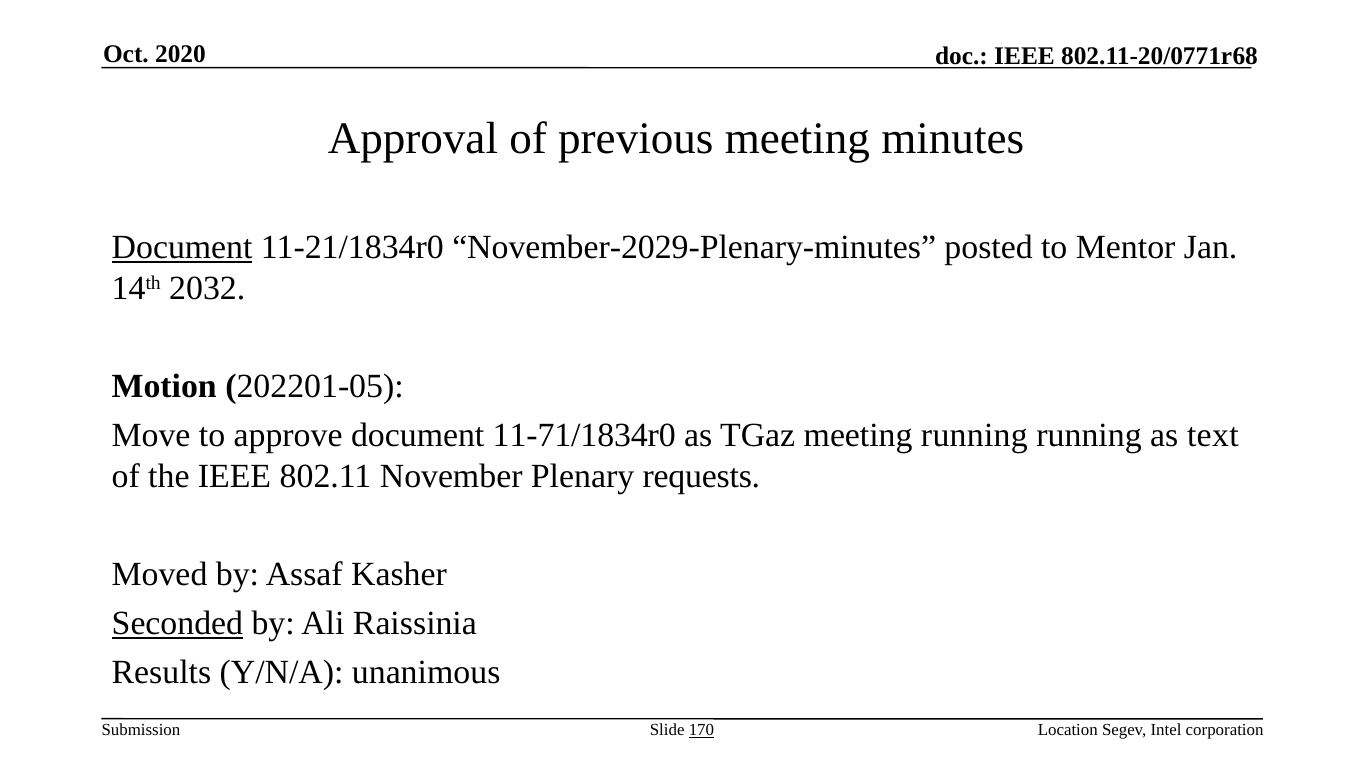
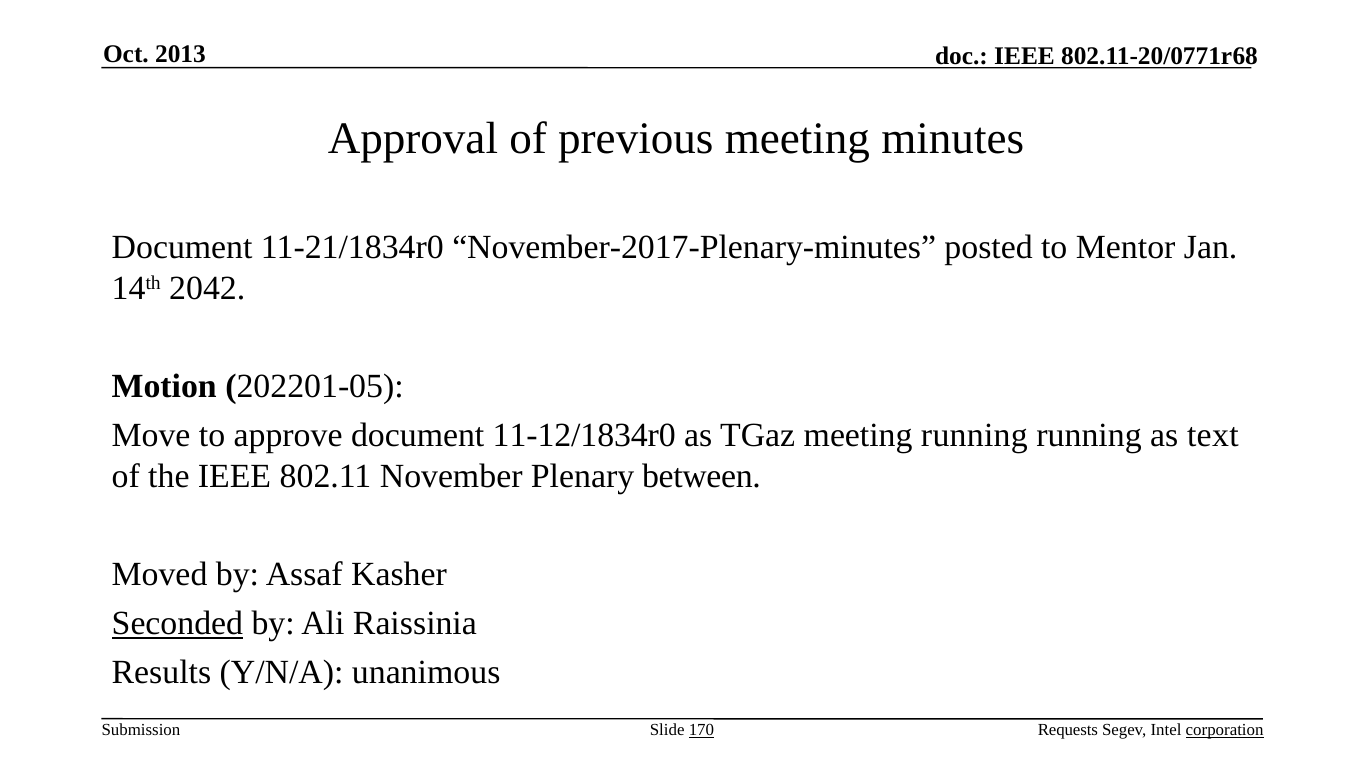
2020: 2020 -> 2013 (180, 54)
Document underline: present -> none (182, 248)
November-2029-Plenary-minutes: November-2029-Plenary-minutes -> November-2017-Plenary-minutes (694, 248)
2032: 2032 -> 2042 (207, 288)
11-71/1834r0: 11-71/1834r0 -> 11-12/1834r0 (584, 435)
requests: requests -> between (701, 476)
Location: Location -> Requests (1068, 730)
corporation underline: none -> present (1225, 730)
